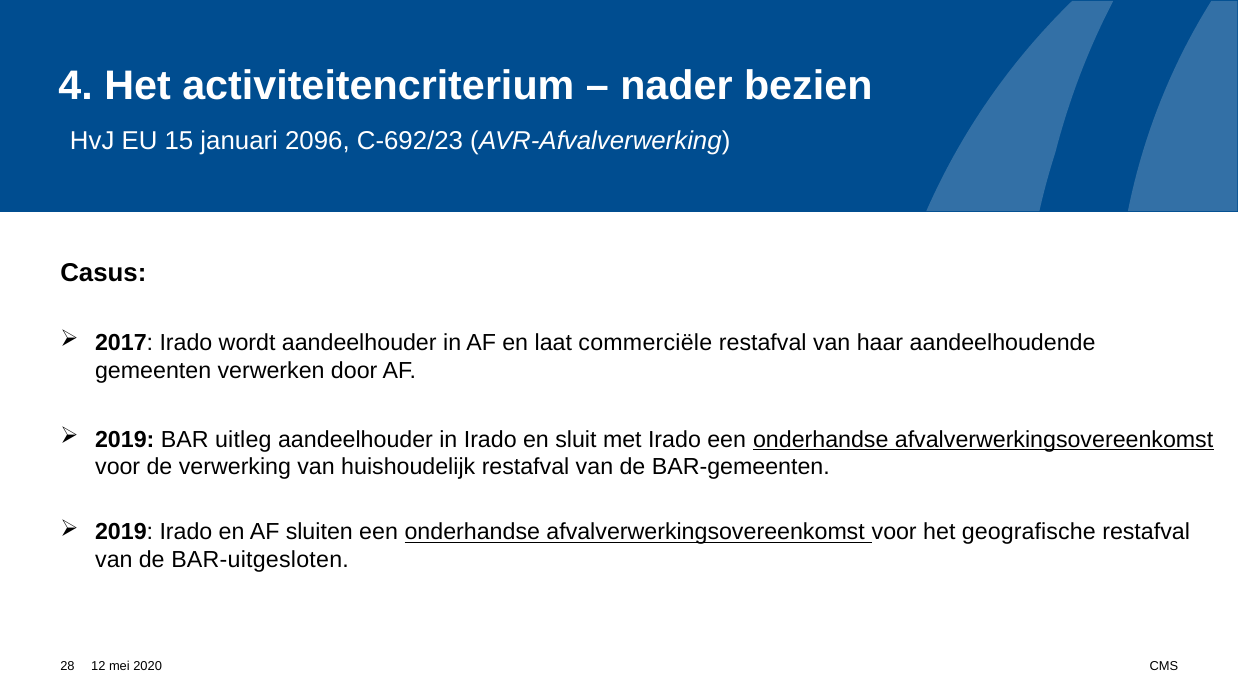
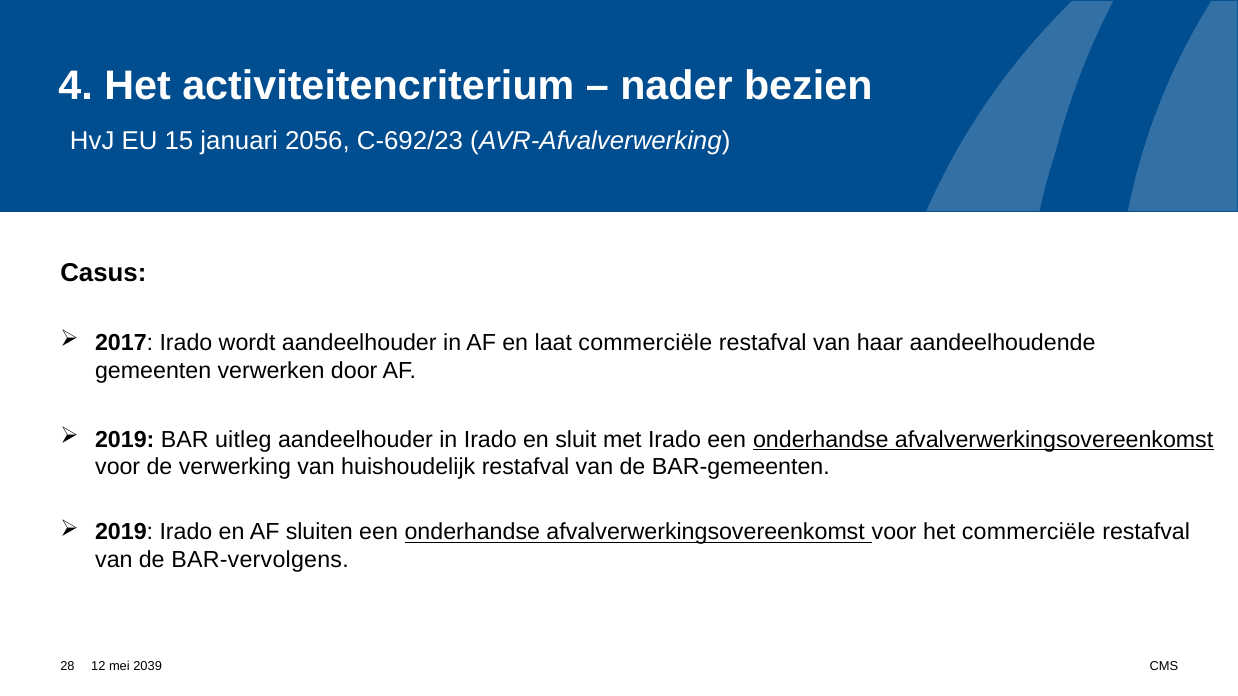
2096: 2096 -> 2056 (317, 141)
het geografische: geografische -> commerciële (1029, 532)
BAR-uitgesloten: BAR-uitgesloten -> BAR-vervolgens (260, 560)
2020: 2020 -> 2039 (148, 667)
